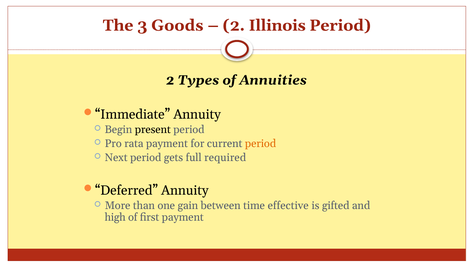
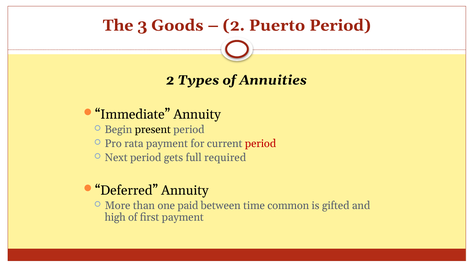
Illinois: Illinois -> Puerto (277, 25)
period colour: orange -> red (261, 143)
gain: gain -> paid (188, 205)
effective: effective -> common (288, 205)
